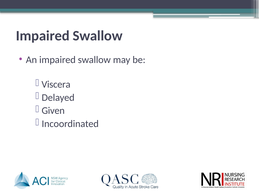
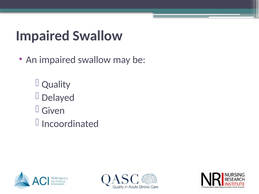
Viscera: Viscera -> Quality (56, 84)
